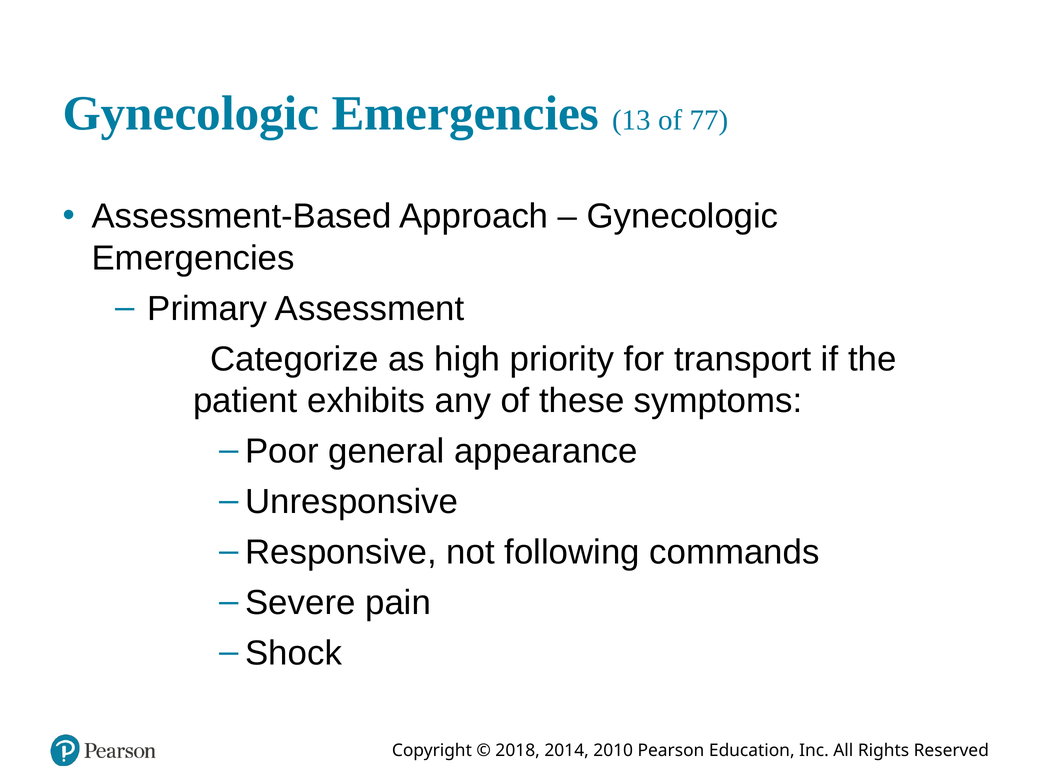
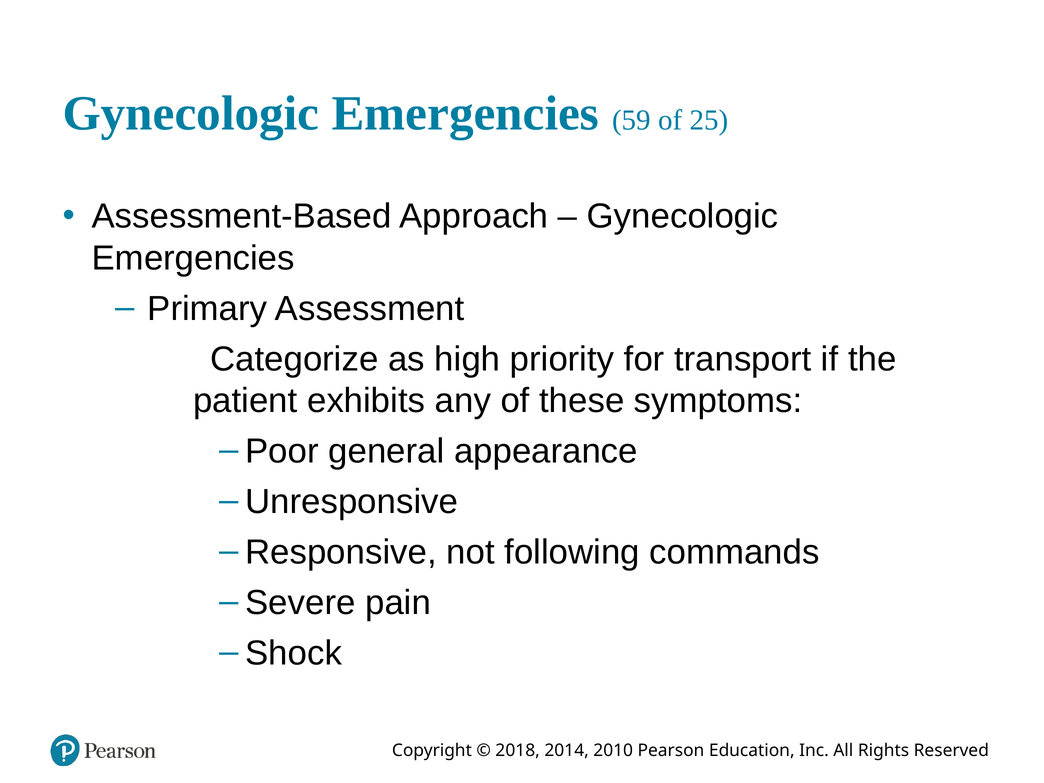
13: 13 -> 59 (632, 120)
77: 77 -> 25 (709, 120)
